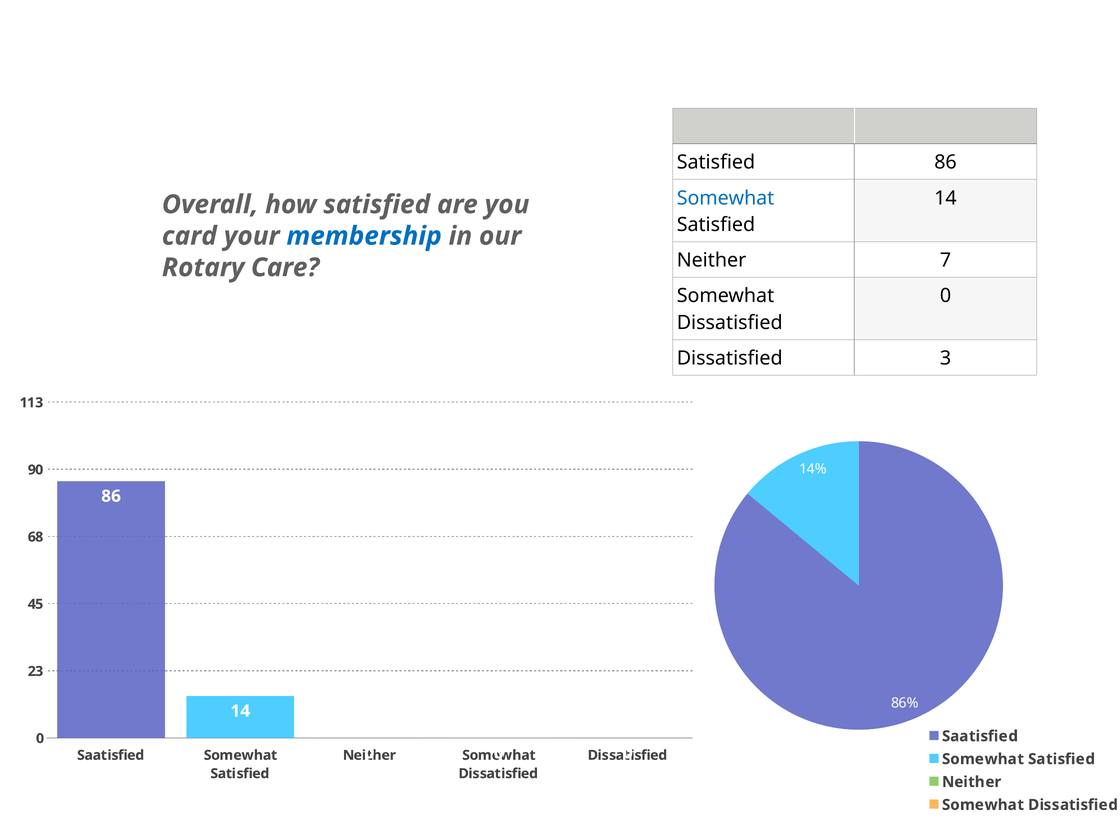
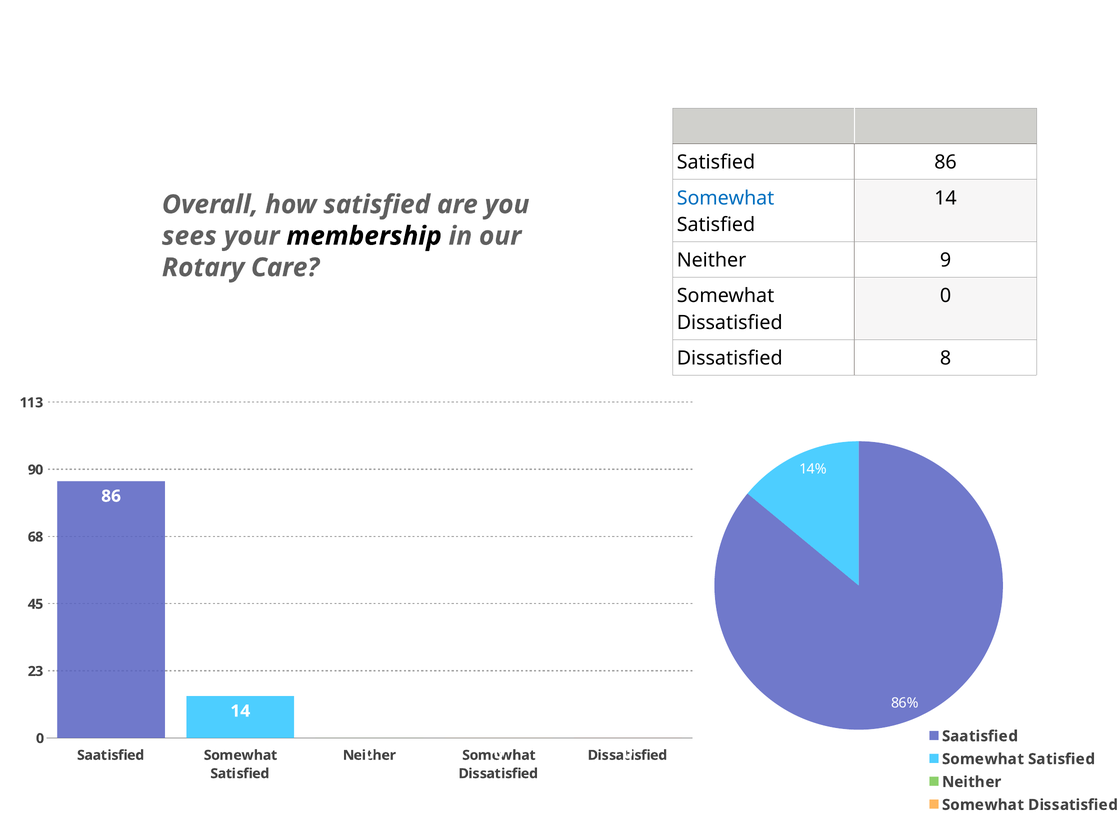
card: card -> sees (189, 236)
membership colour: blue -> black (364, 236)
7: 7 -> 9 (946, 260)
3: 3 -> 8 (946, 358)
